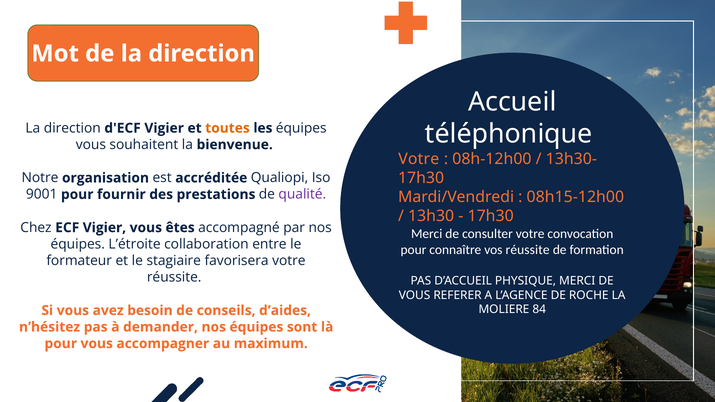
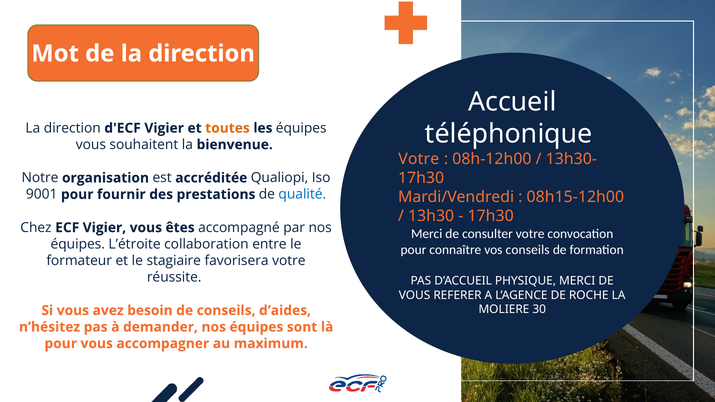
qualité colour: purple -> blue (302, 194)
vos réussite: réussite -> conseils (528, 250)
84: 84 -> 30 (539, 310)
